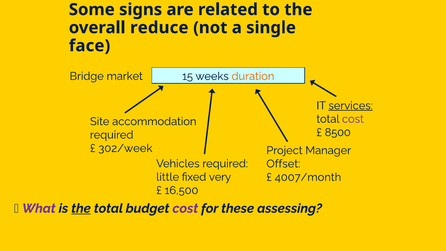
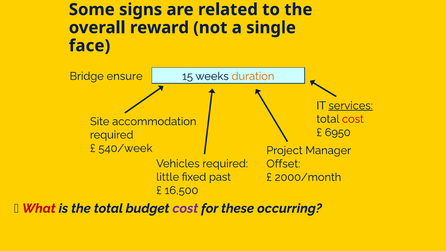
reduce: reduce -> reward (159, 28)
market: market -> ensure (125, 76)
cost colour: purple -> red (353, 119)
8500: 8500 -> 6950 (338, 132)
302/week: 302/week -> 540/week (125, 148)
very: very -> past (220, 177)
4007/month: 4007/month -> 2000/month (308, 177)
What colour: purple -> red (39, 208)
the underline: present -> none (81, 208)
assessing: assessing -> occurring (290, 208)
